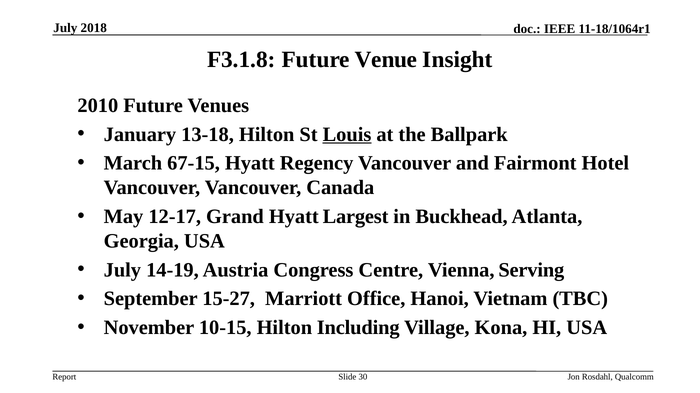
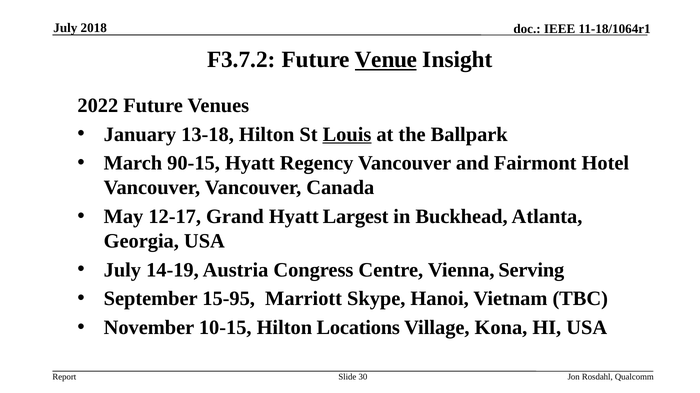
F3.1.8: F3.1.8 -> F3.7.2 (241, 60)
Venue underline: none -> present (386, 60)
2010: 2010 -> 2022 (98, 106)
67-15: 67-15 -> 90-15 (194, 163)
15-27: 15-27 -> 15-95 (229, 299)
Office: Office -> Skype (376, 299)
Including: Including -> Locations (358, 328)
